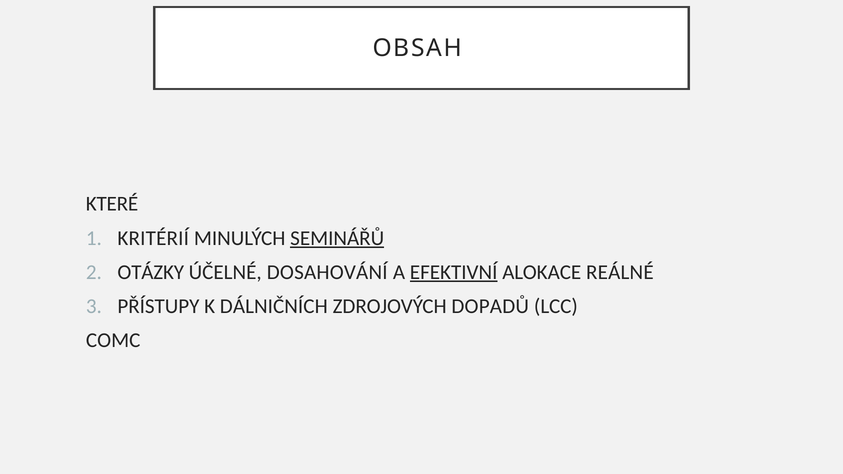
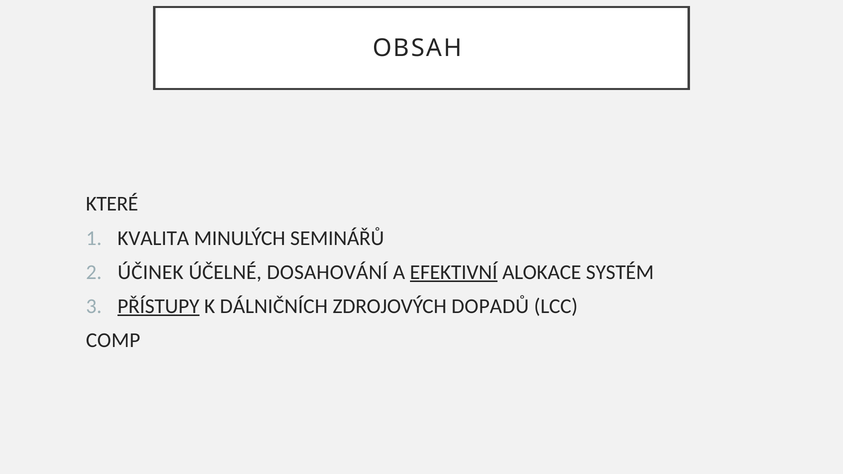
KRITÉRIÍ: KRITÉRIÍ -> KVALITA (153, 238)
SEMINÁŘŮ underline: present -> none (337, 238)
OTÁZKY: OTÁZKY -> ÚČINEK (151, 272)
REÁLNÉ: REÁLNÉ -> SYSTÉM (620, 272)
PŘÍSTUPY underline: none -> present (158, 306)
COMC: COMC -> COMP (113, 340)
